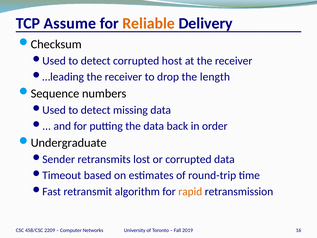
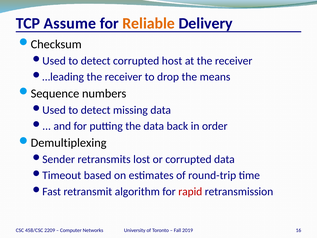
length: length -> means (215, 77)
Undergraduate: Undergraduate -> Demultiplexing (69, 143)
rapid colour: orange -> red (190, 191)
